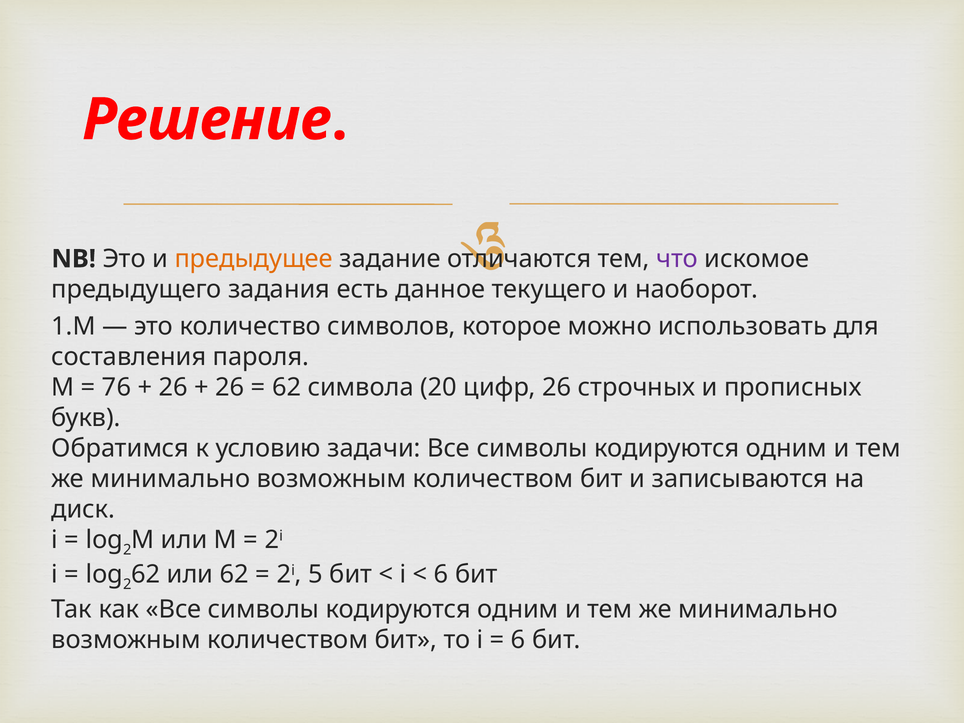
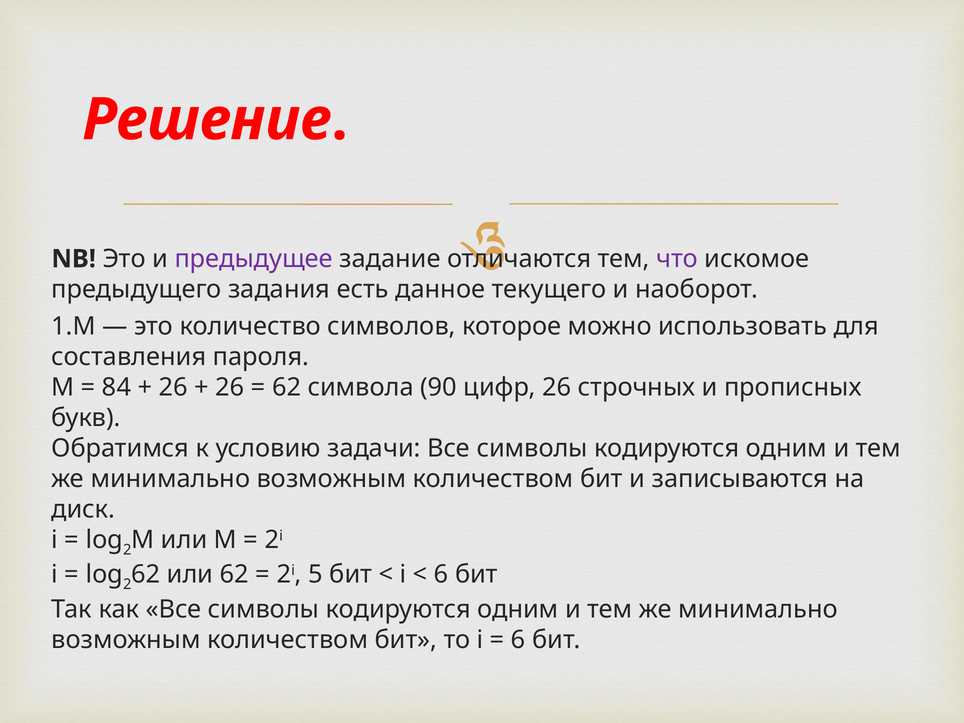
предыдущее colour: orange -> purple (254, 259)
76: 76 -> 84 (117, 387)
20: 20 -> 90 (439, 387)
